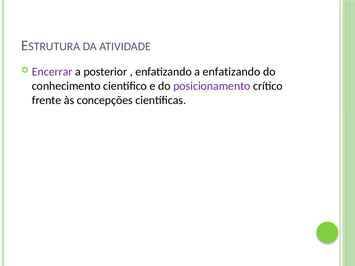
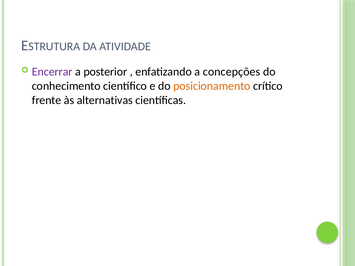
a enfatizando: enfatizando -> concepções (232, 72)
posicionamento colour: purple -> orange (212, 86)
concepções: concepções -> alternativas (105, 100)
